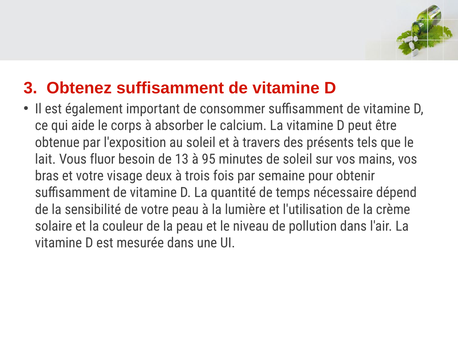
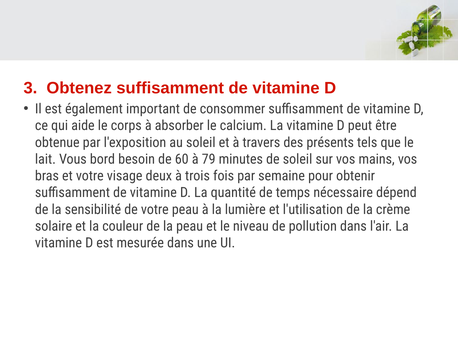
fluor: fluor -> bord (102, 159)
13: 13 -> 60 (182, 159)
95: 95 -> 79 (209, 159)
